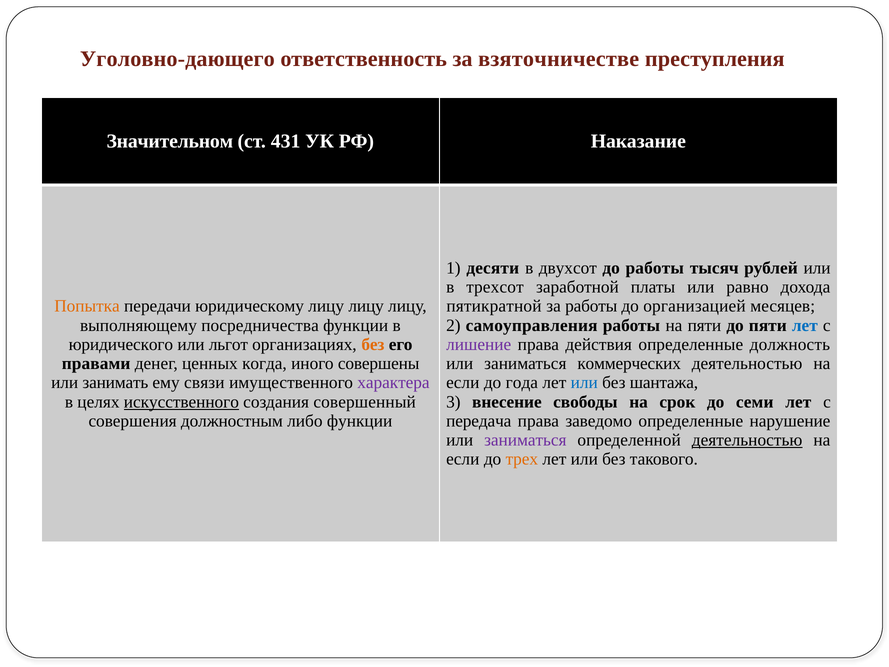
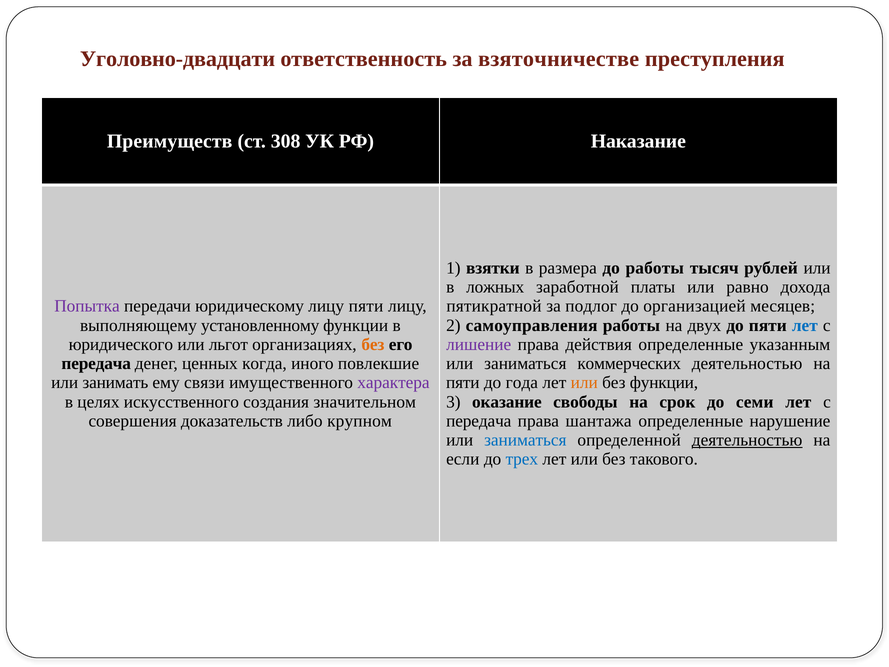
Уголовно-дающего: Уголовно-дающего -> Уголовно-двадцати (178, 59)
Значительном: Значительном -> Преимуществ (170, 141)
431: 431 -> 308 (286, 141)
десяти: десяти -> взятки (493, 268)
двухсот: двухсот -> размера (568, 268)
трехсот: трехсот -> ложных (495, 287)
Попытка colour: orange -> purple (87, 306)
лицу: лицу -> пяти (366, 306)
за работы: работы -> подлог (591, 306)
посредничества: посредничества -> установленному (260, 325)
на пяти: пяти -> двух (704, 325)
должность: должность -> указанным (790, 344)
правами: правами -> передача (96, 363)
совершены: совершены -> повлекшие (379, 363)
если: если -> пяти (463, 383)
или colour: blue -> orange (584, 383)
без шантажа: шантажа -> функции (664, 383)
искусственного underline: present -> none (181, 402)
совершенный: совершенный -> значительном (365, 402)
внесение: внесение -> оказание (507, 402)
должностным: должностным -> доказательств (232, 421)
либо функции: функции -> крупном (360, 421)
заведомо: заведомо -> шантажа (599, 421)
заниматься colour: purple -> blue (525, 440)
трех colour: orange -> blue (522, 459)
